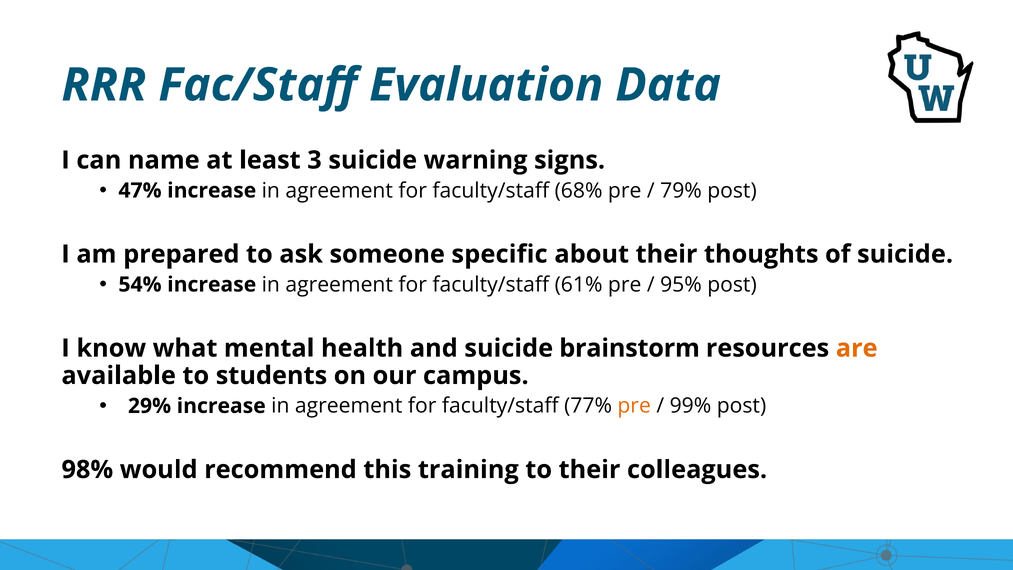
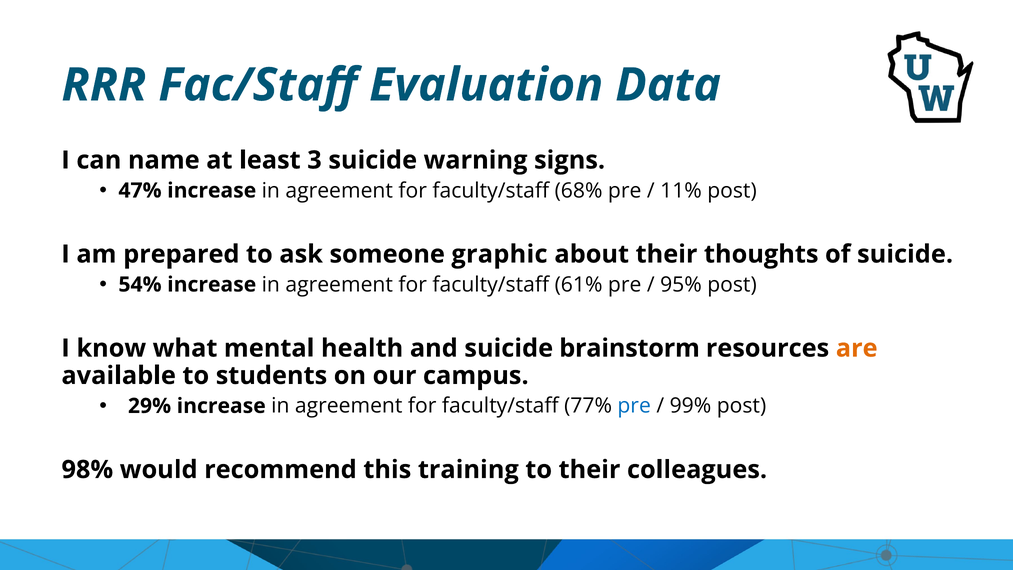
79%: 79% -> 11% (681, 190)
specific: specific -> graphic (499, 254)
pre colour: orange -> blue (634, 406)
